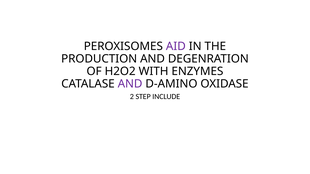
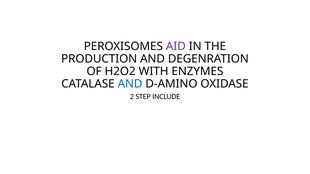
AND colour: purple -> blue (130, 84)
